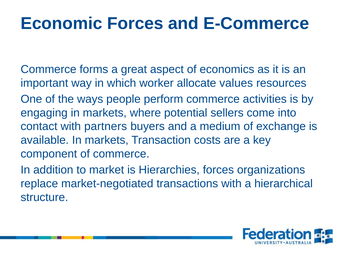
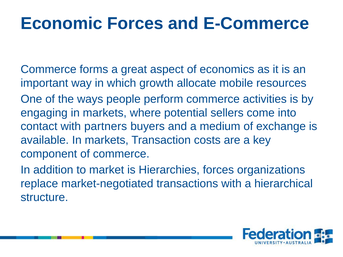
worker: worker -> growth (156, 83)
values: values -> mobile (236, 83)
